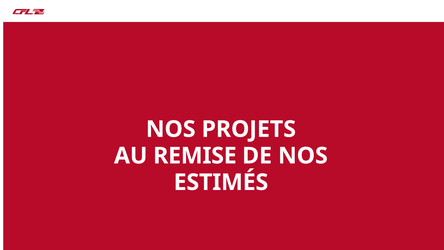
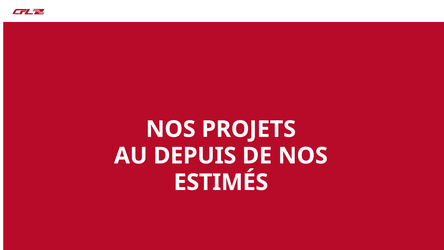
REMISE: REMISE -> DEPUIS (195, 156)
